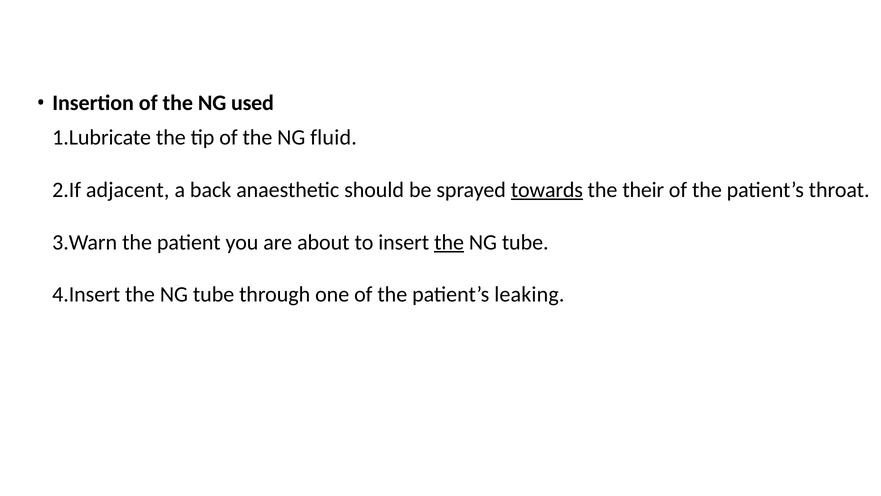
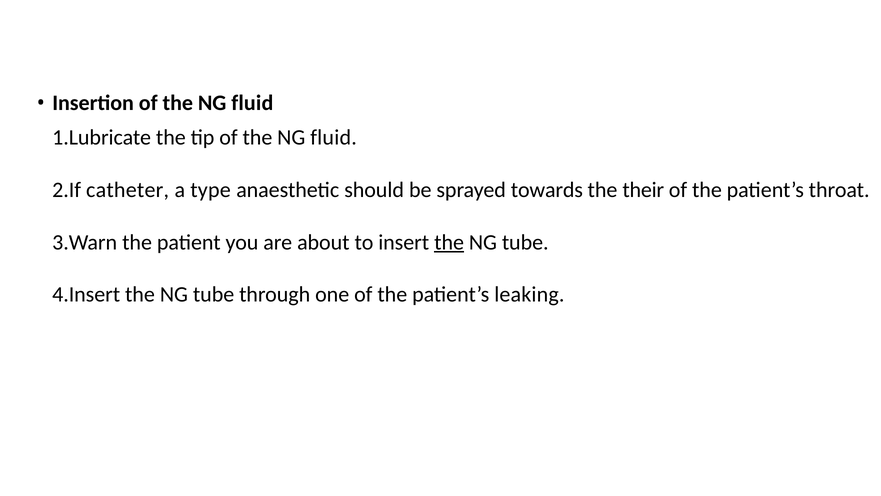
used: used -> fluid (252, 103)
adjacent: adjacent -> catheter (128, 190)
back: back -> type (211, 190)
towards underline: present -> none (547, 190)
